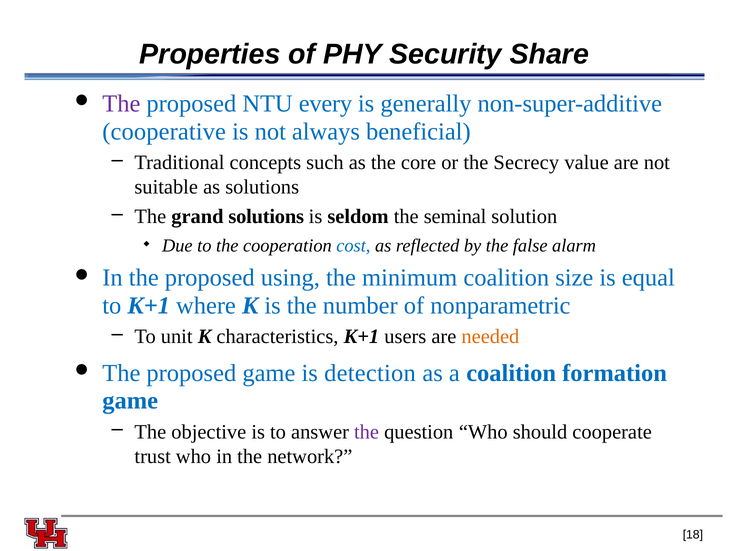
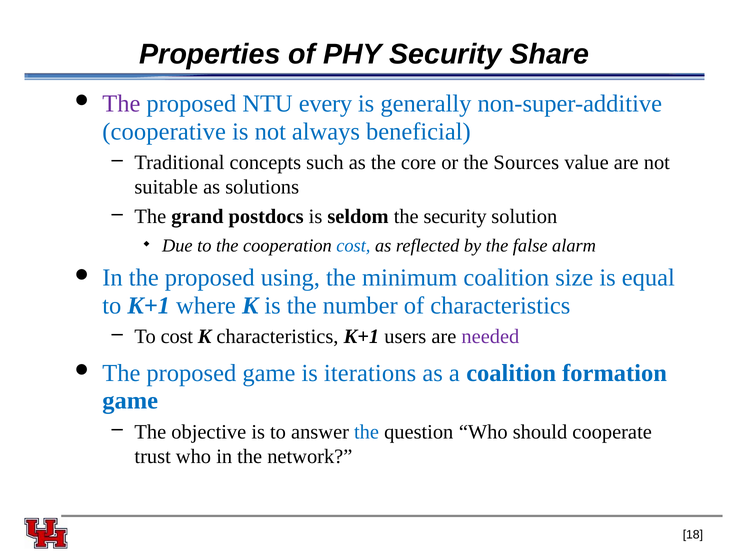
Secrecy: Secrecy -> Sources (526, 163)
grand solutions: solutions -> postdocs (266, 217)
the seminal: seminal -> security (455, 217)
of nonparametric: nonparametric -> characteristics (500, 306)
To unit: unit -> cost (177, 337)
needed colour: orange -> purple (490, 337)
detection: detection -> iterations (370, 373)
the colour: purple -> blue (367, 432)
